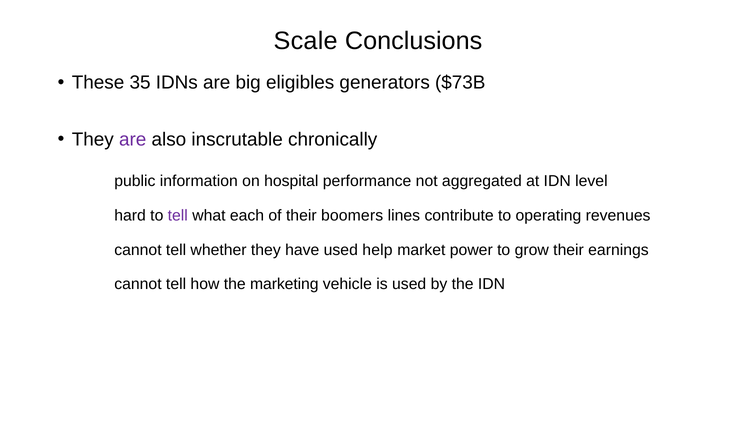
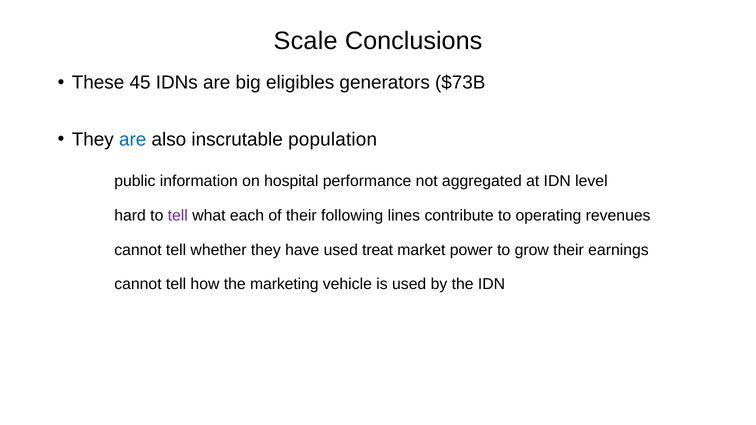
35: 35 -> 45 (140, 83)
are colour: purple -> blue (133, 139)
chronically: chronically -> population (333, 139)
boomers: boomers -> following (352, 216)
help: help -> treat (378, 250)
